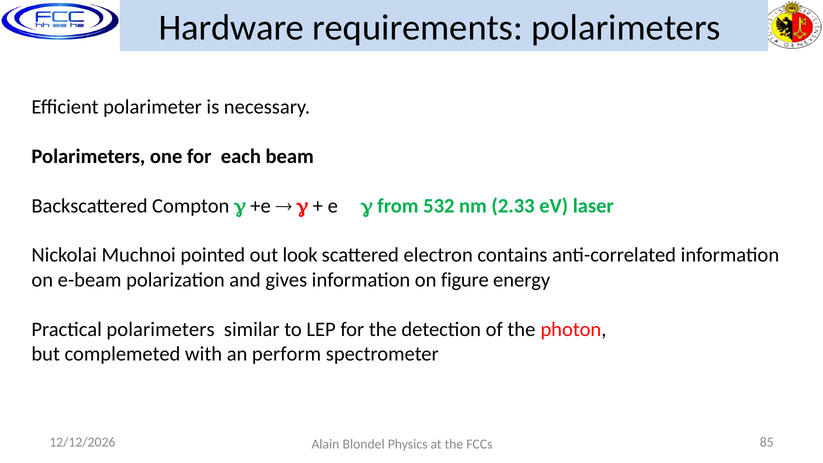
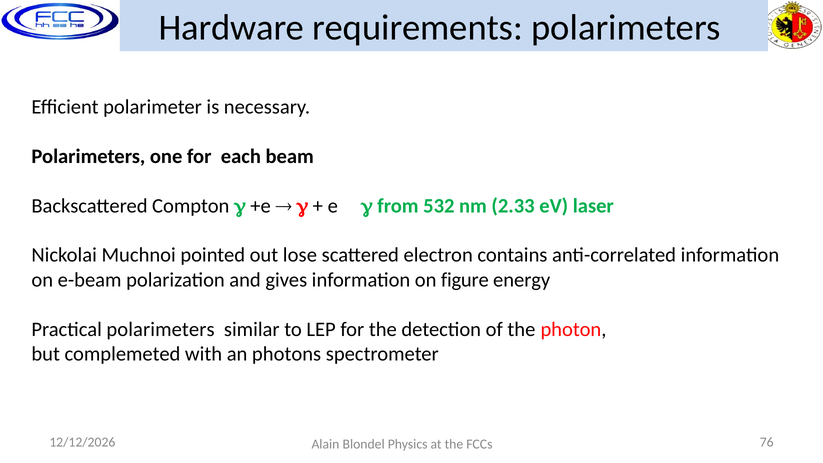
look: look -> lose (300, 255)
perform: perform -> photons (287, 354)
85: 85 -> 76 (767, 442)
